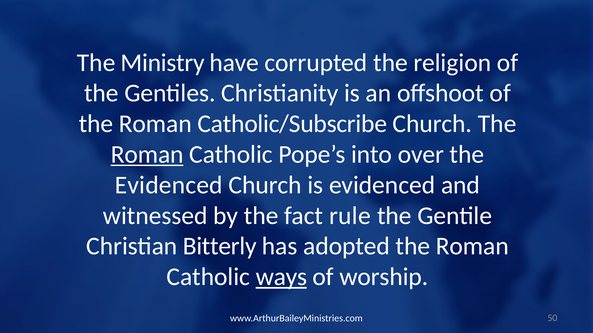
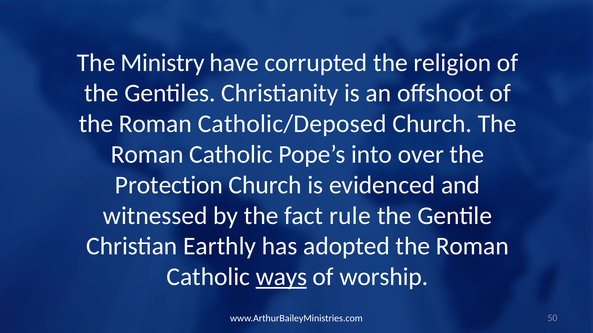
Catholic/Subscribe: Catholic/Subscribe -> Catholic/Deposed (292, 124)
Roman underline: present -> none (147, 155)
Evidenced: Evidenced -> Protection (169, 185)
Bitterly: Bitterly -> Earthly (220, 247)
